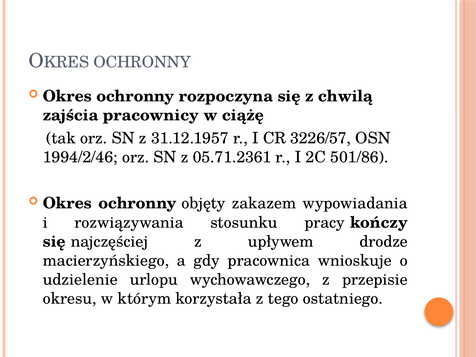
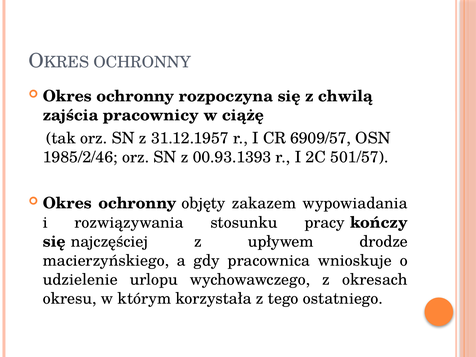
3226/57: 3226/57 -> 6909/57 (321, 138)
1994/2/46: 1994/2/46 -> 1985/2/46 (80, 157)
05.71.2361: 05.71.2361 -> 00.93.1393 (232, 157)
501/86: 501/86 -> 501/57 (359, 157)
przepisie: przepisie -> okresach (375, 280)
